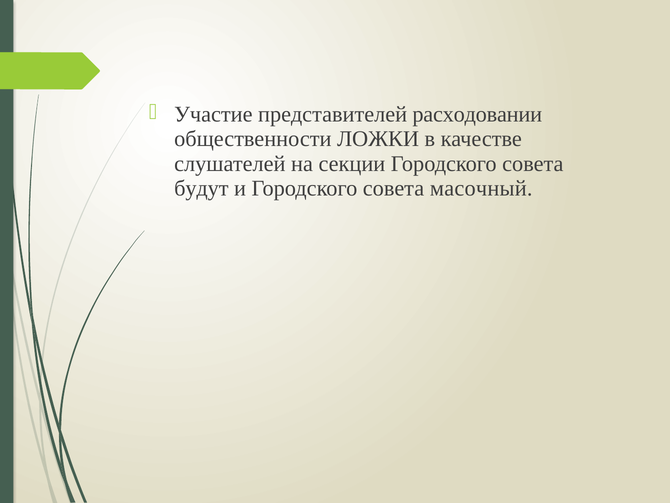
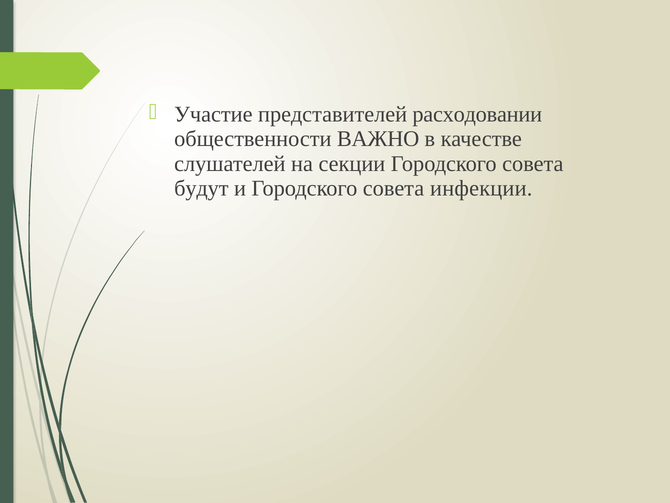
ЛОЖКИ: ЛОЖКИ -> ВАЖНО (378, 139)
масочный: масочный -> инфекции (481, 188)
